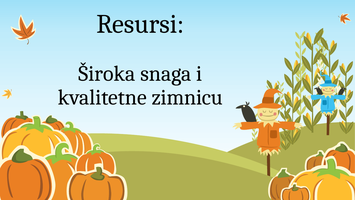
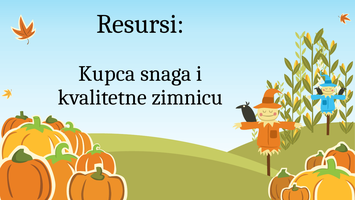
Široka: Široka -> Kupca (107, 74)
